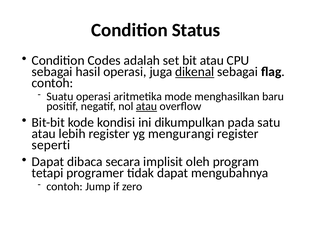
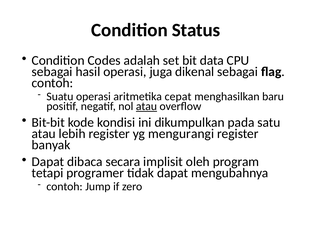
bit atau: atau -> data (212, 61)
dikenal underline: present -> none (195, 72)
mode: mode -> cepat (178, 97)
seperti: seperti -> banyak (51, 145)
